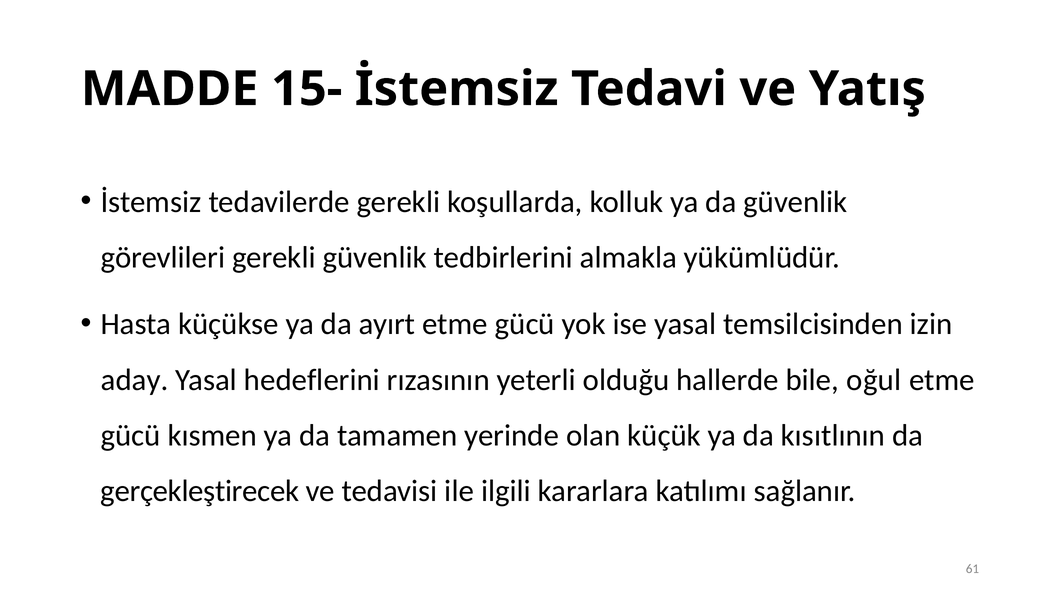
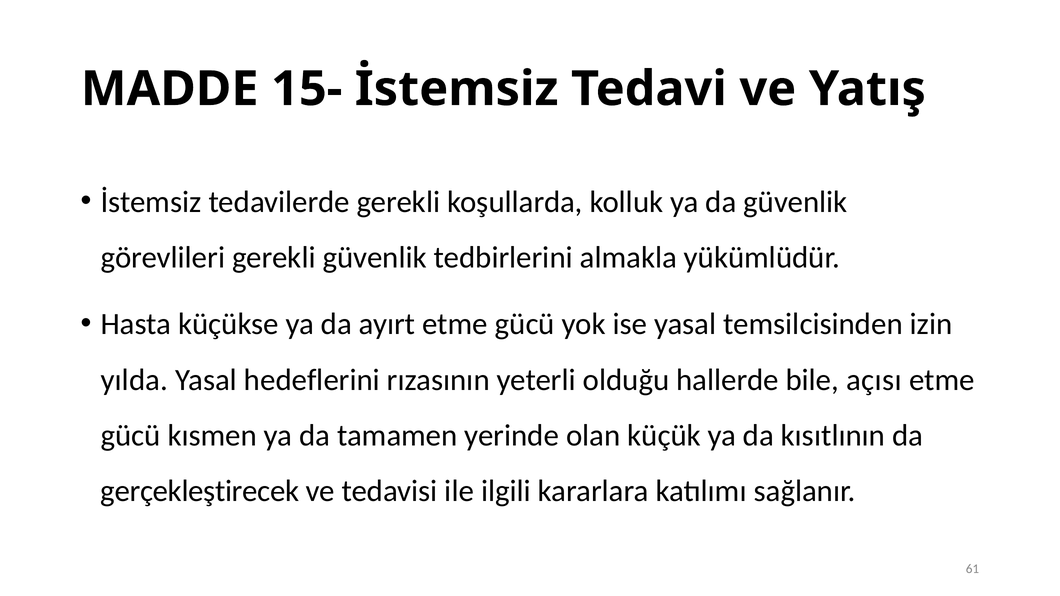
aday: aday -> yılda (134, 380)
oğul: oğul -> açısı (874, 380)
